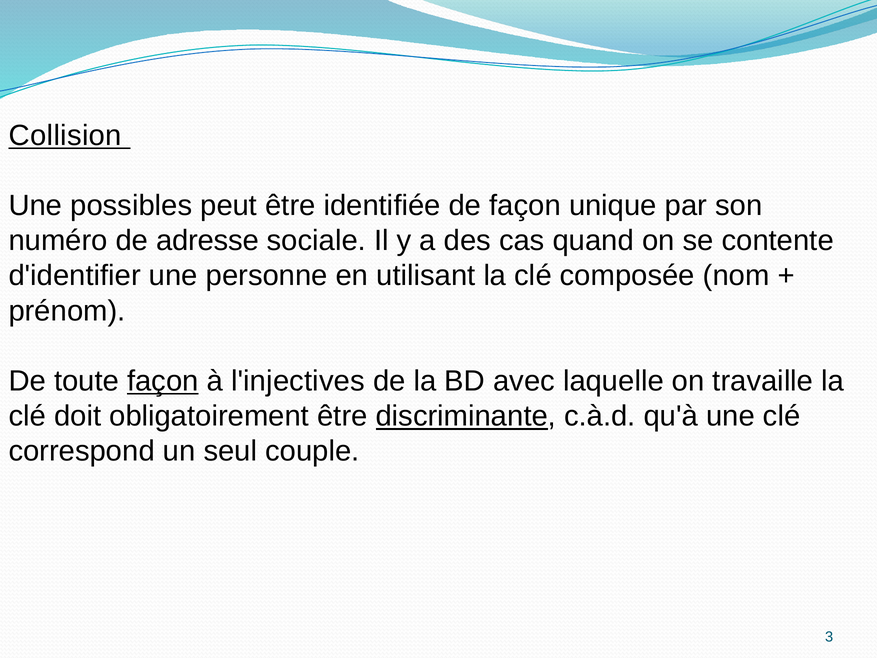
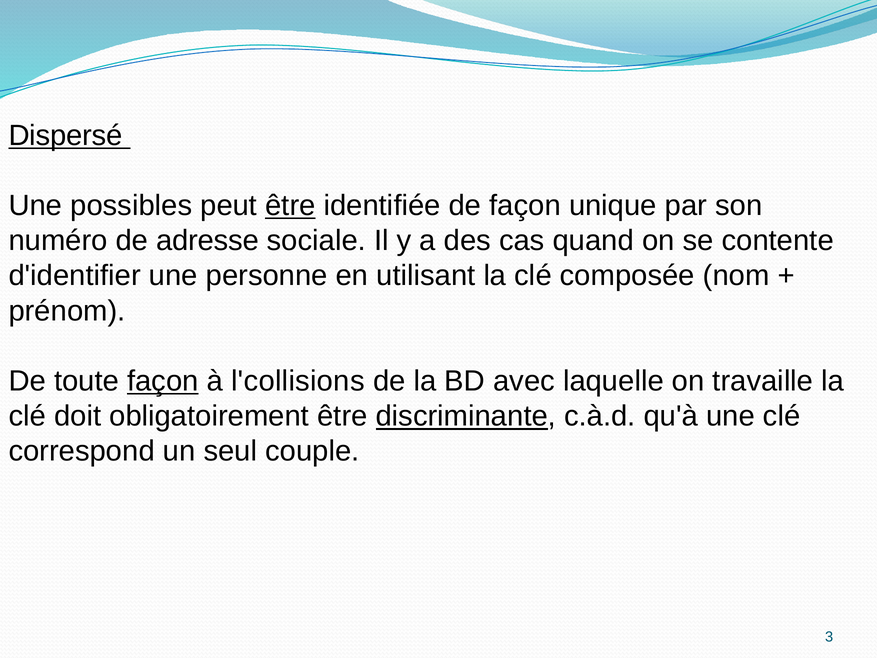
Collision: Collision -> Dispersé (66, 135)
être underline: none -> present (290, 206)
l'injectives: l'injectives -> l'collisions (298, 381)
